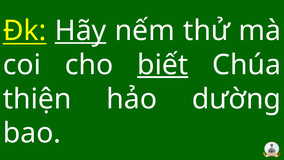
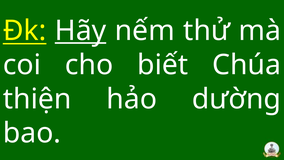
biết underline: present -> none (163, 65)
